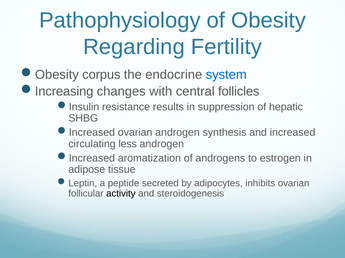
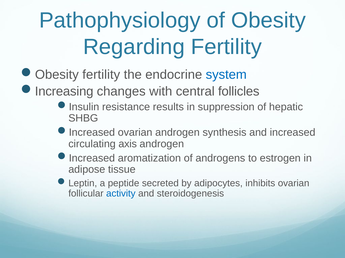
Obesity corpus: corpus -> fertility (101, 75)
less: less -> axis (128, 144)
activity colour: black -> blue (121, 194)
